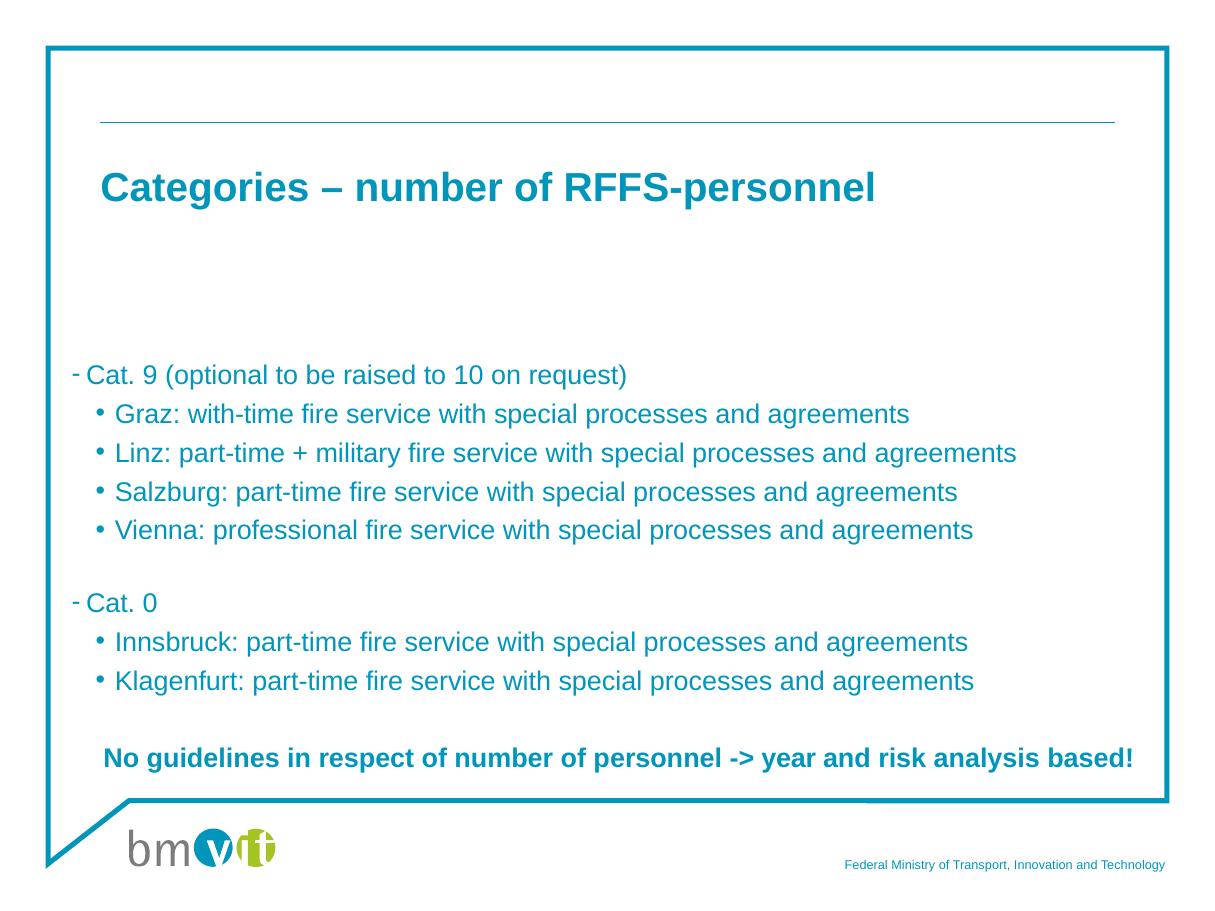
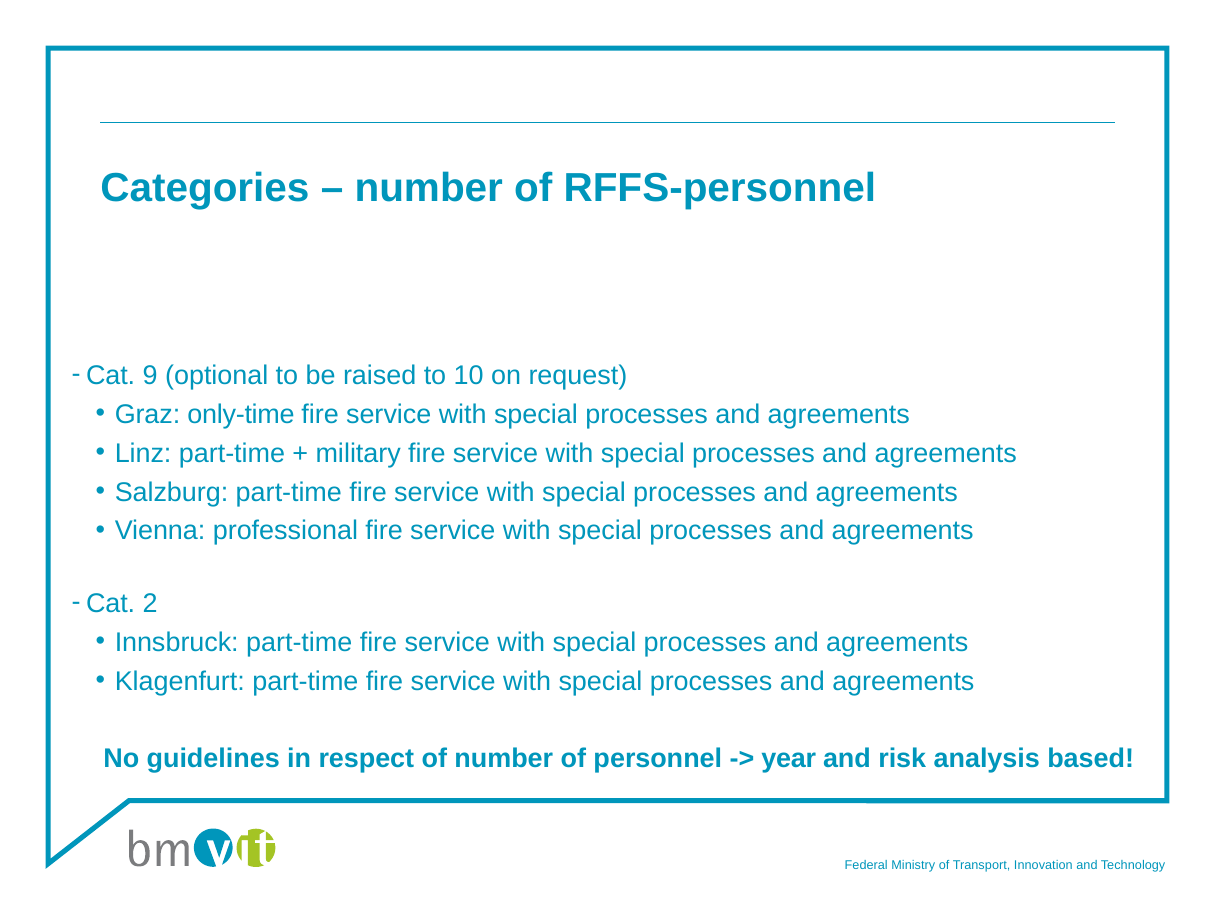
with-time: with-time -> only-time (241, 415)
0: 0 -> 2 (150, 604)
